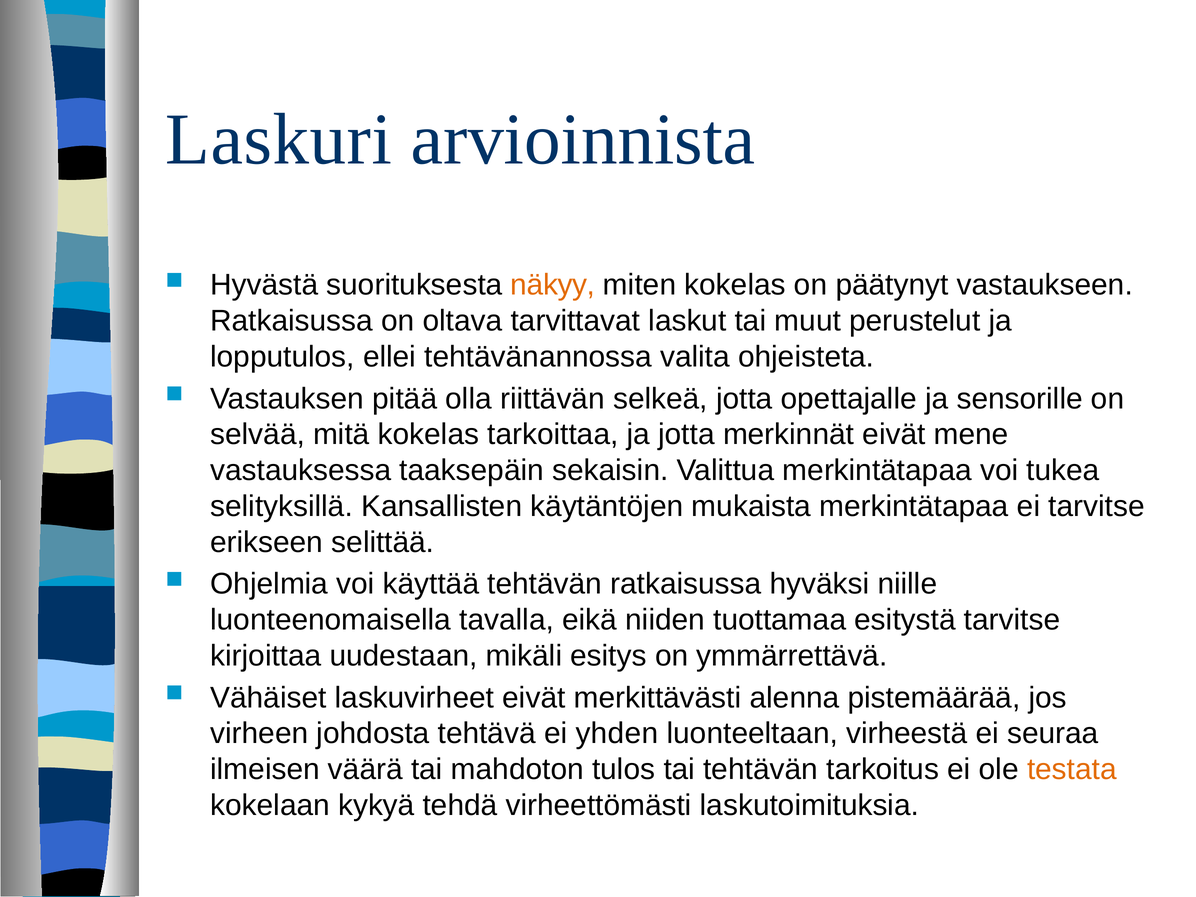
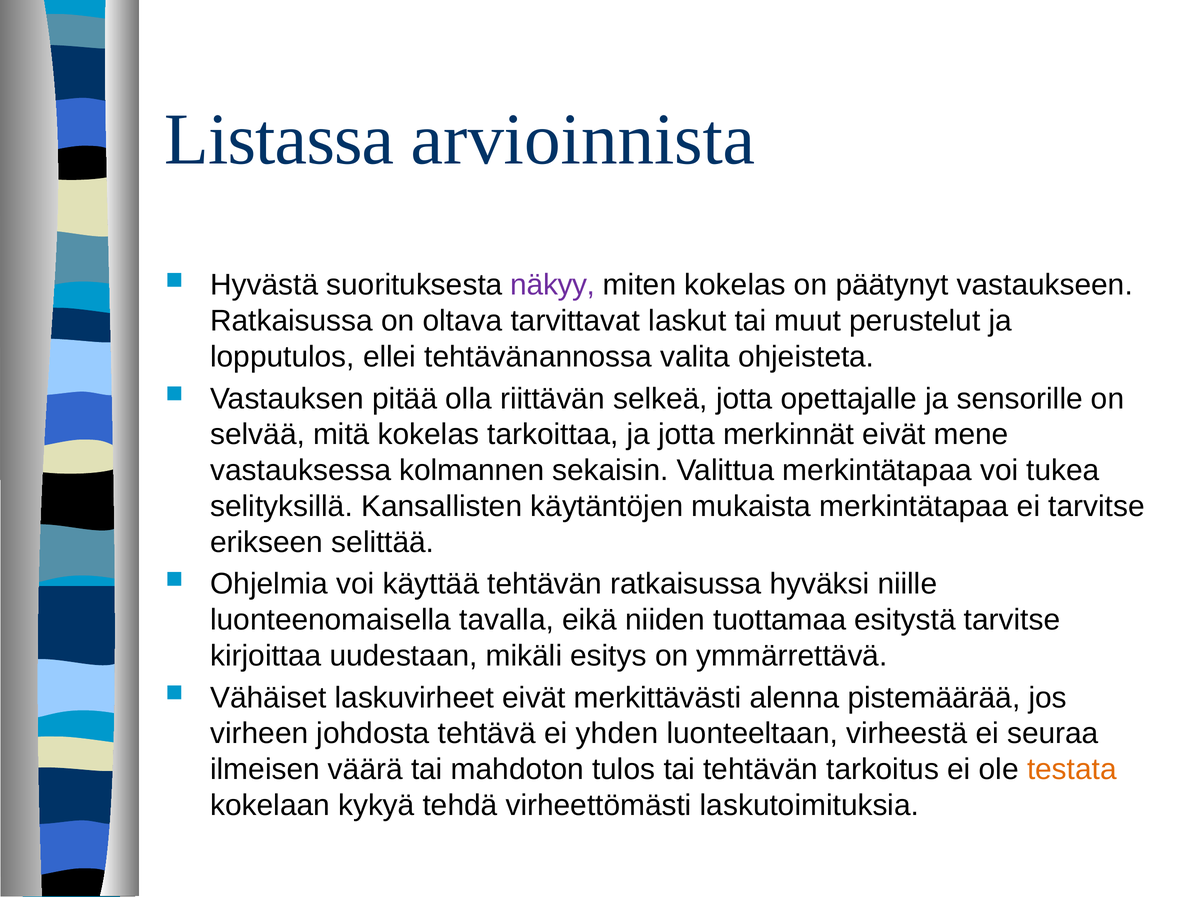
Laskuri: Laskuri -> Listassa (279, 140)
näkyy colour: orange -> purple (553, 285)
taaksepäin: taaksepäin -> kolmannen (472, 471)
